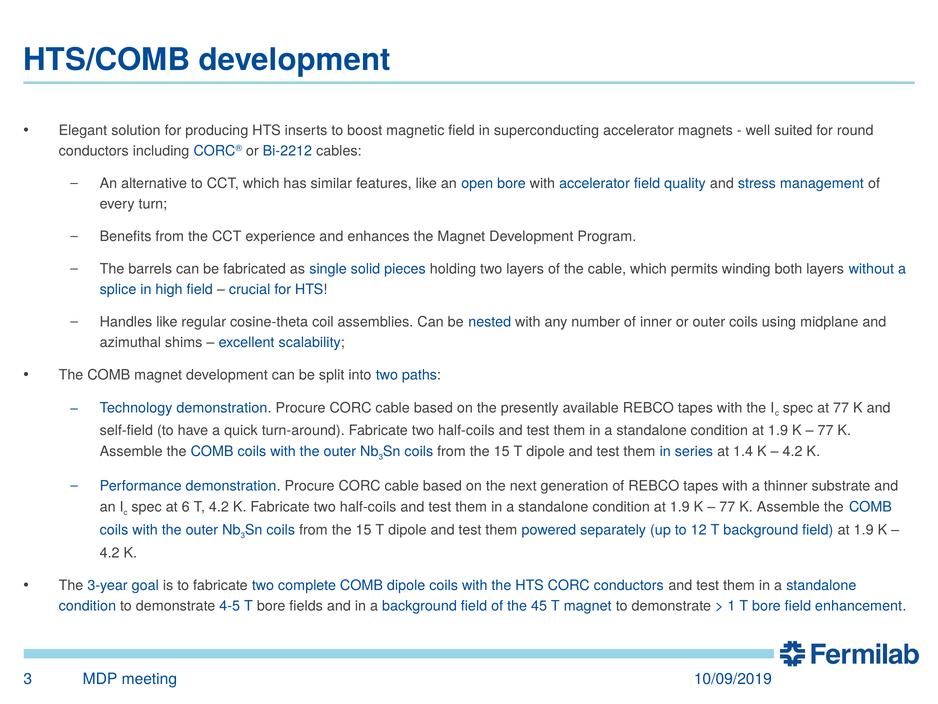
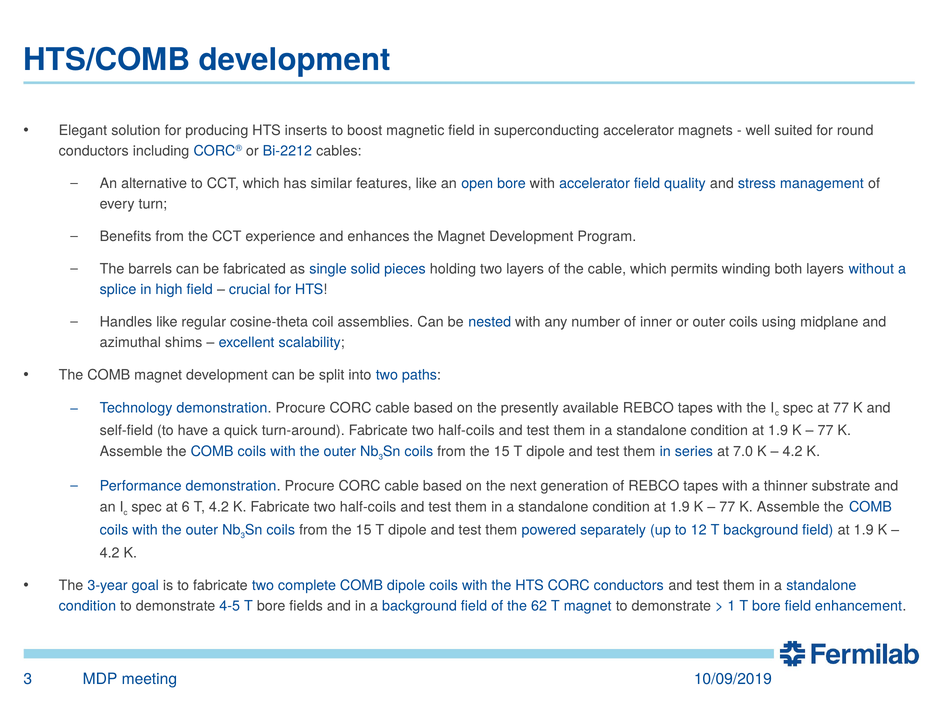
1.4: 1.4 -> 7.0 (743, 451)
45: 45 -> 62 (539, 606)
